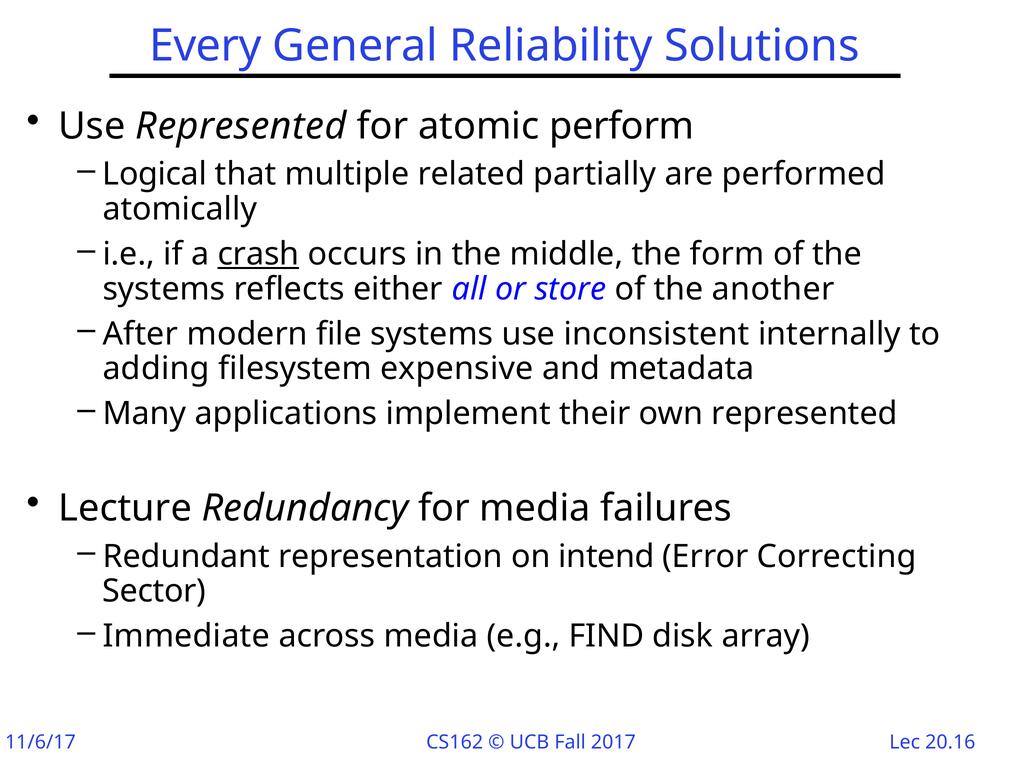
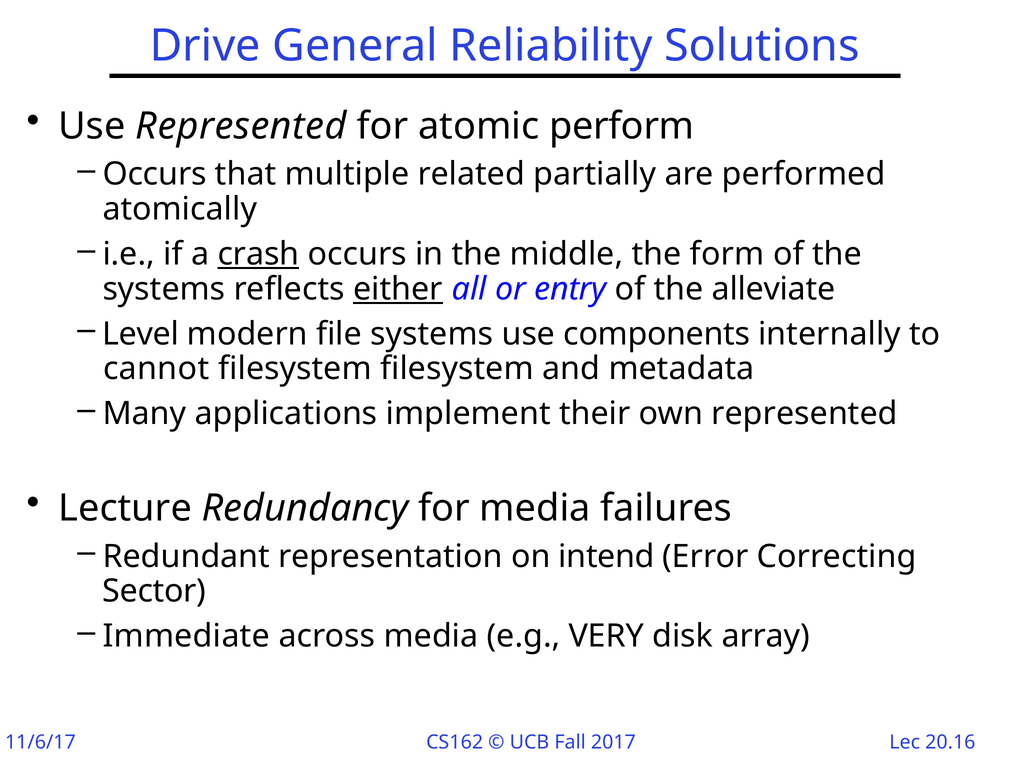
Every: Every -> Drive (205, 46)
Logical: Logical -> Occurs (155, 174)
either underline: none -> present (398, 289)
store: store -> entry (570, 289)
another: another -> alleviate (774, 289)
After: After -> Level (141, 334)
inconsistent: inconsistent -> components (657, 334)
adding: adding -> cannot (156, 369)
filesystem expensive: expensive -> filesystem (457, 369)
FIND: FIND -> VERY (606, 636)
